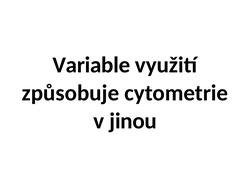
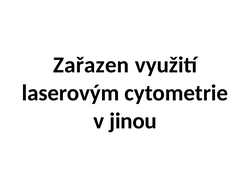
Variable: Variable -> Zařazen (91, 65)
způsobuje: způsobuje -> laserovým (70, 93)
